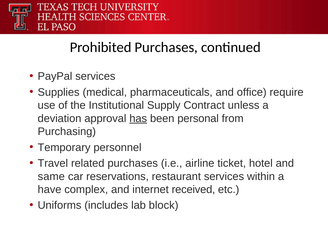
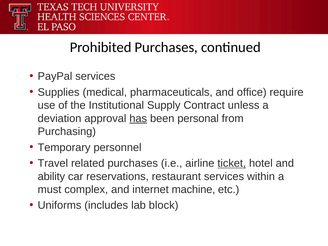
ticket underline: none -> present (232, 163)
same: same -> ability (51, 176)
have: have -> must (50, 190)
received: received -> machine (193, 190)
